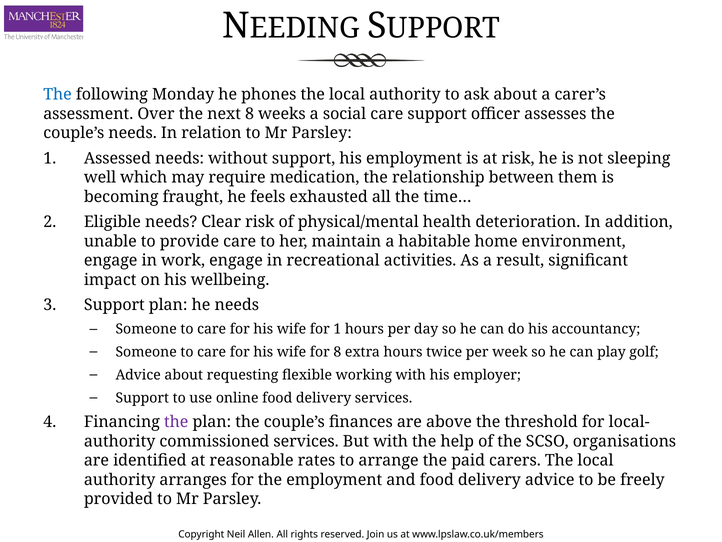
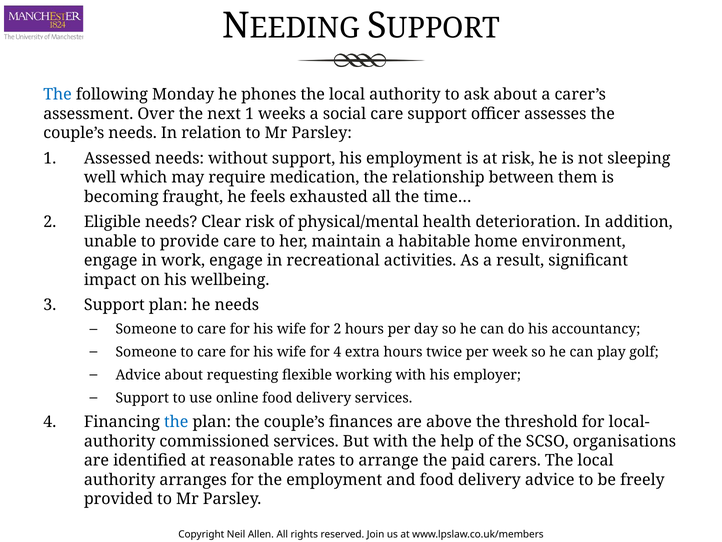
next 8: 8 -> 1 (250, 114)
for 1: 1 -> 2 (337, 329)
for 8: 8 -> 4 (337, 352)
the colour: purple -> blue (176, 422)
